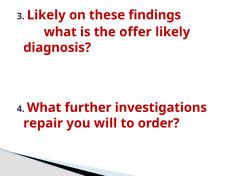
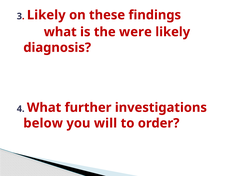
offer: offer -> were (135, 32)
repair: repair -> below (43, 123)
